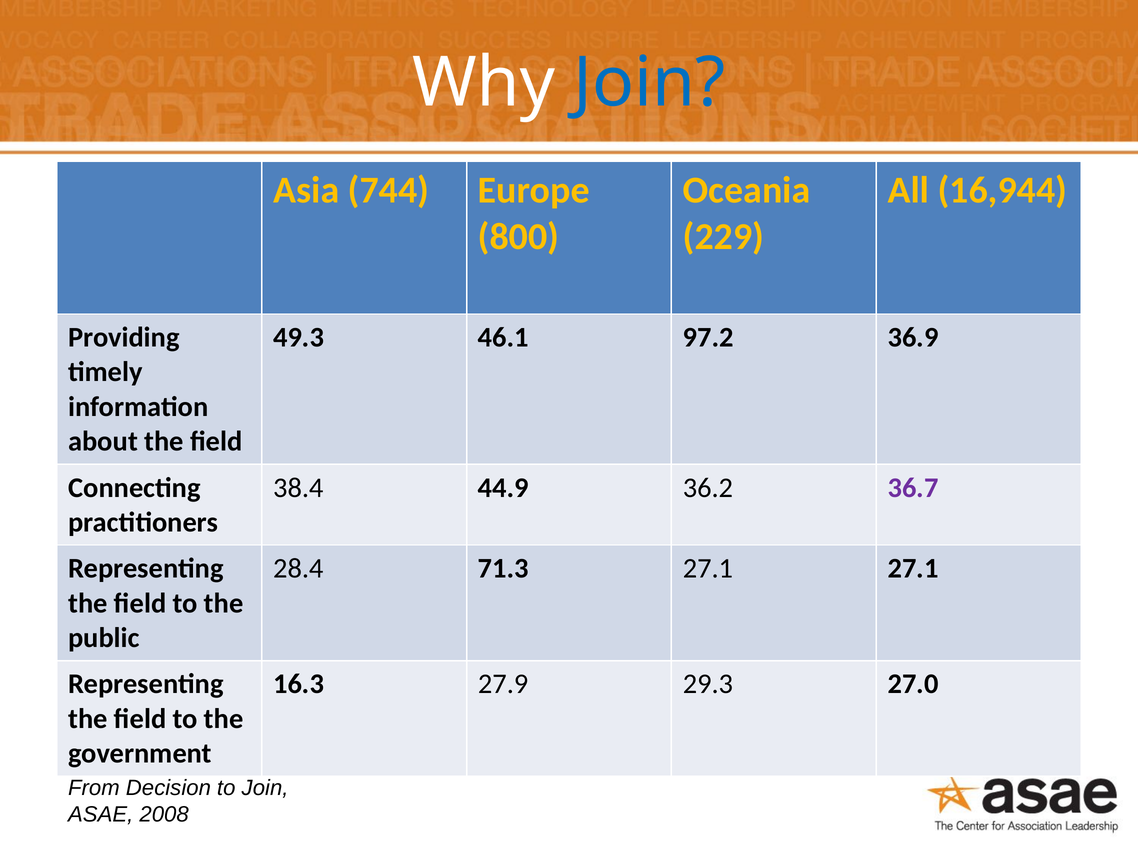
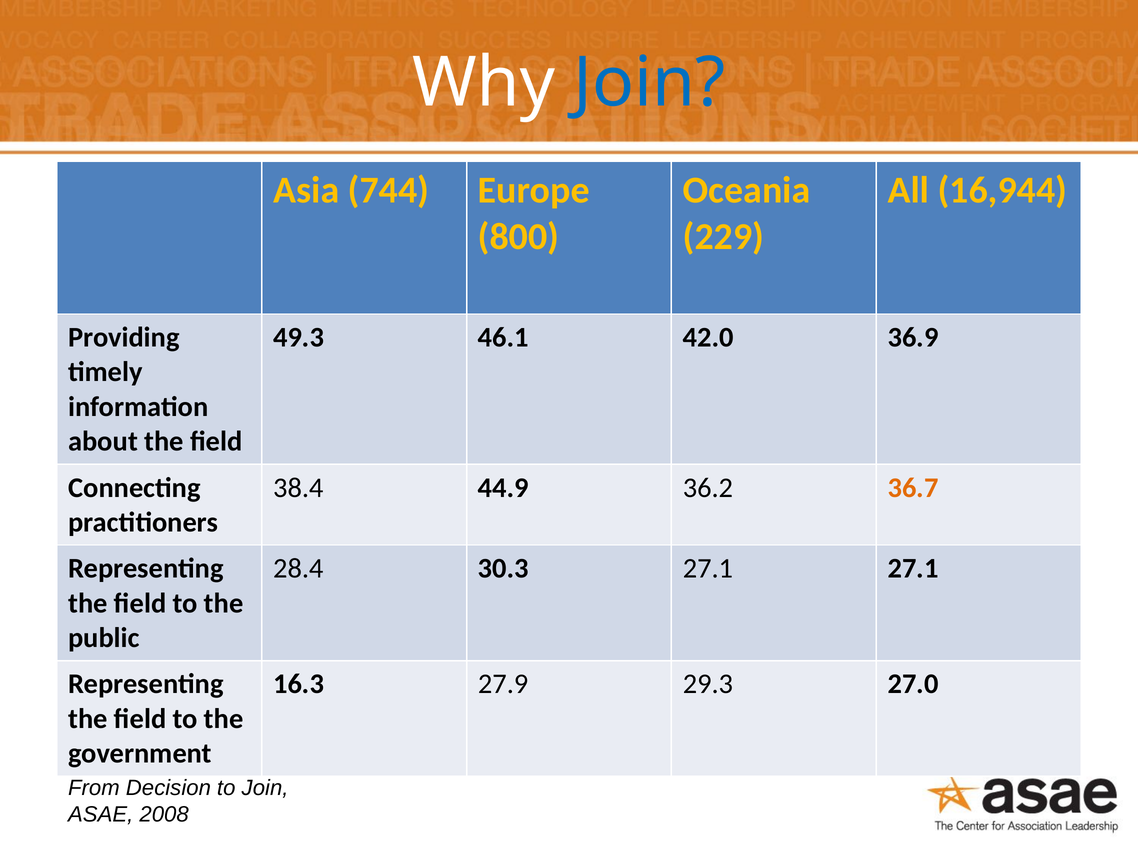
97.2: 97.2 -> 42.0 (708, 338)
36.7 colour: purple -> orange (913, 488)
71.3: 71.3 -> 30.3 (503, 569)
